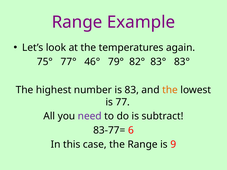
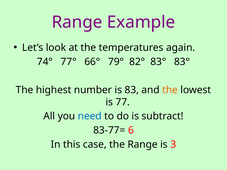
75°: 75° -> 74° (45, 62)
46°: 46° -> 66° (92, 62)
need colour: purple -> blue (90, 116)
9: 9 -> 3 (173, 145)
